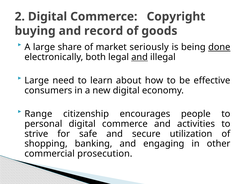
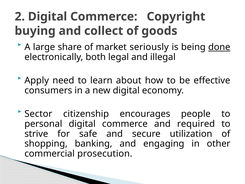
record: record -> collect (104, 31)
and underline: present -> none (140, 57)
Large: Large -> Apply (37, 80)
Range: Range -> Sector (38, 114)
activities: activities -> required (196, 124)
